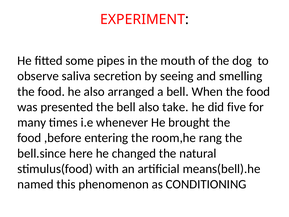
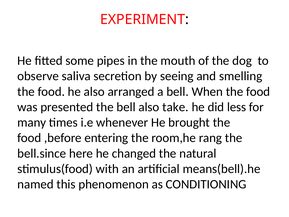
five: five -> less (237, 107)
